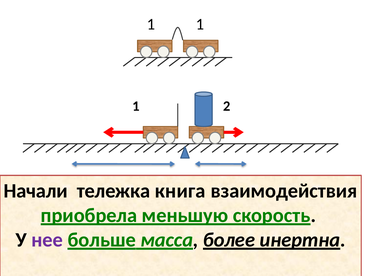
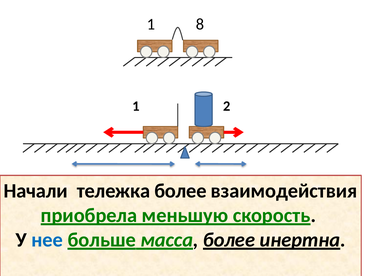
1: 1 -> 8 (200, 24)
тележка книга: книга -> более (180, 190)
нее colour: purple -> blue (47, 239)
